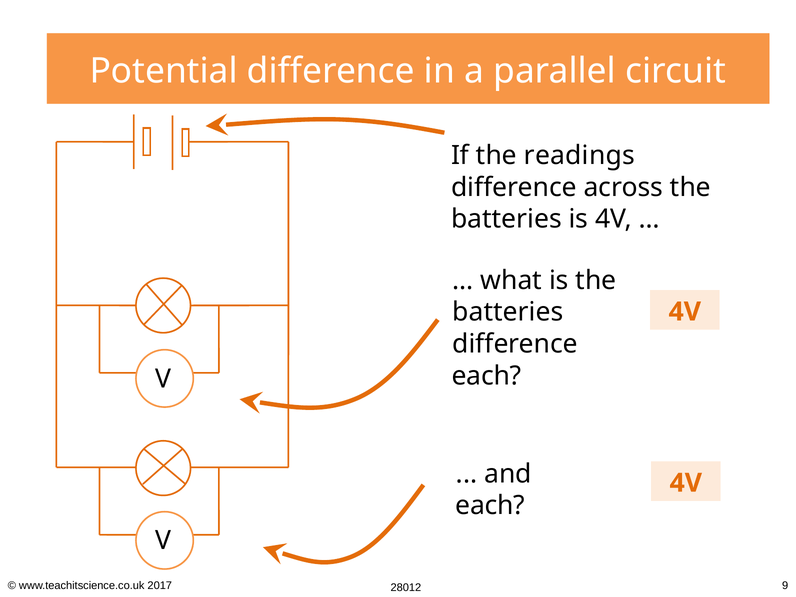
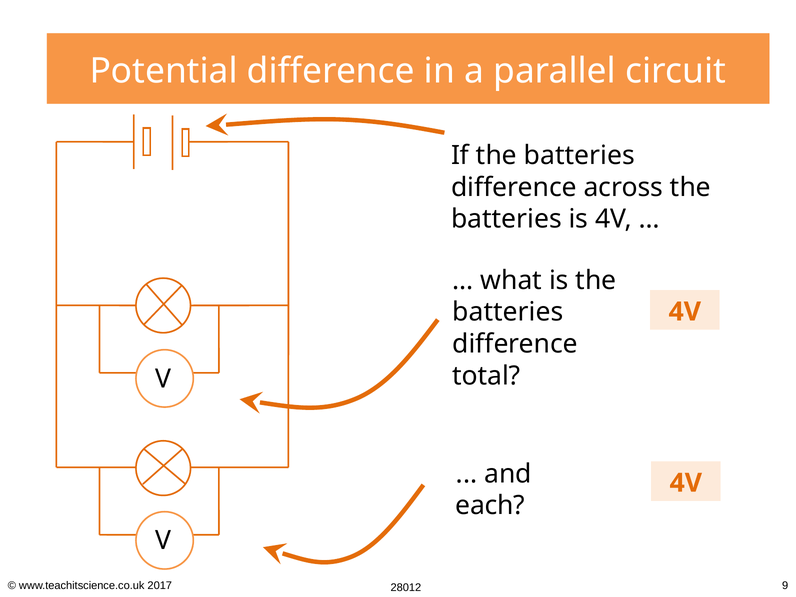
If the readings: readings -> batteries (579, 155)
each: each -> total (486, 376)
